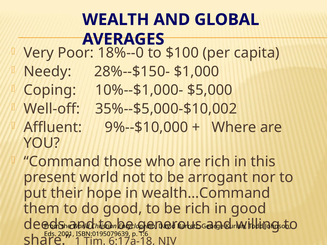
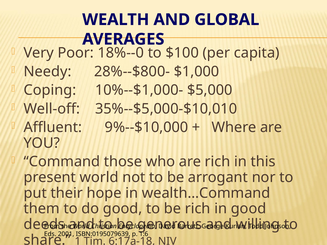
28%--$150-: 28%--$150- -> 28%--$800- (132, 72)
35%--$5,000-$10,002: 35%--$5,000-$10,002 -> 35%--$5,000-$10,010 (166, 109)
